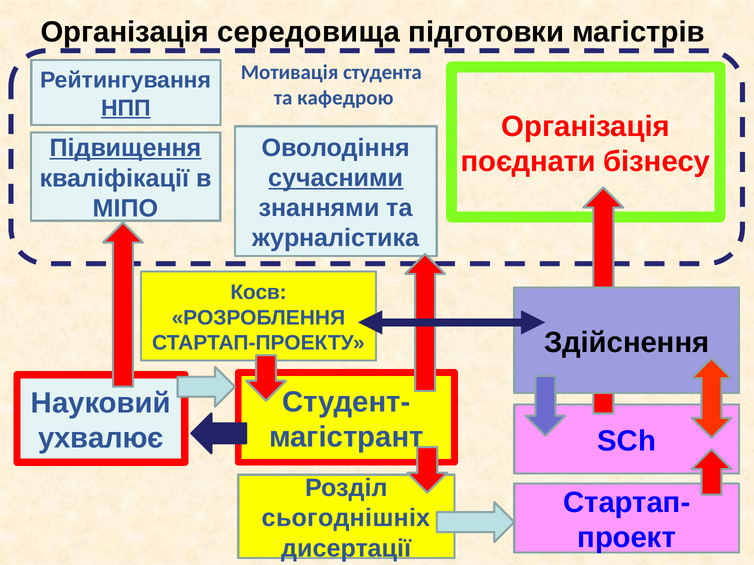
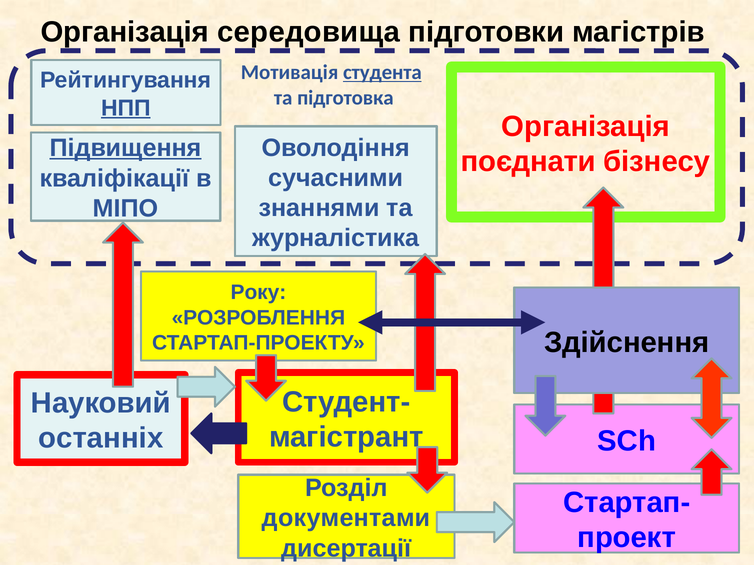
студента underline: none -> present (382, 73)
кафедрою: кафедрою -> підготовка (345, 98)
сучасними underline: present -> none (336, 178)
Косв: Косв -> Року (258, 293)
ухвалює: ухвалює -> останніх (101, 438)
сьогоднішніх: сьогоднішніх -> документами (346, 519)
